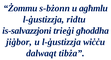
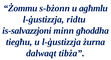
trieġi: trieġi -> minn (64, 31)
jiġbor: jiġbor -> tiegħu (19, 42)
wiċċu: wiċċu -> żurna (94, 42)
